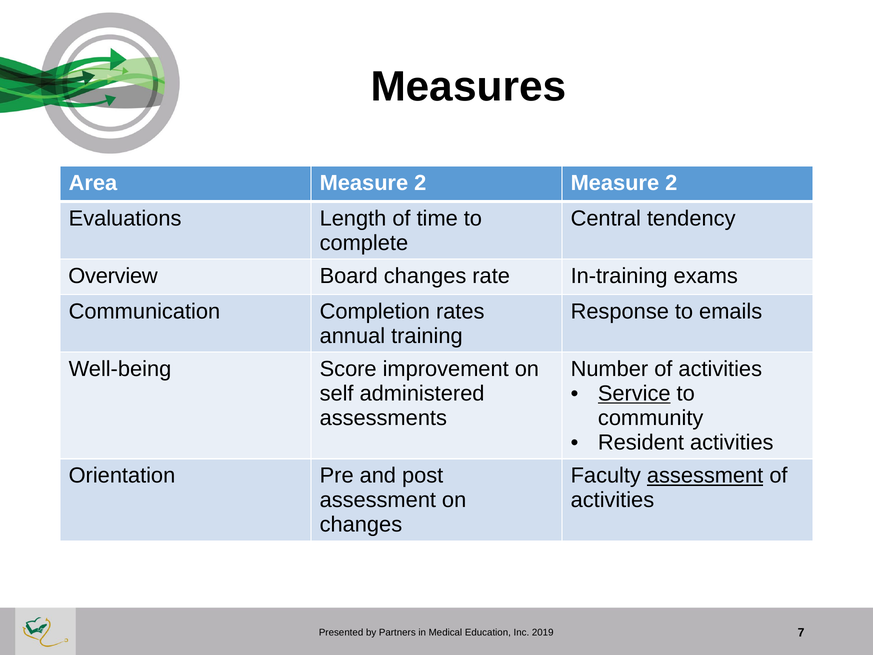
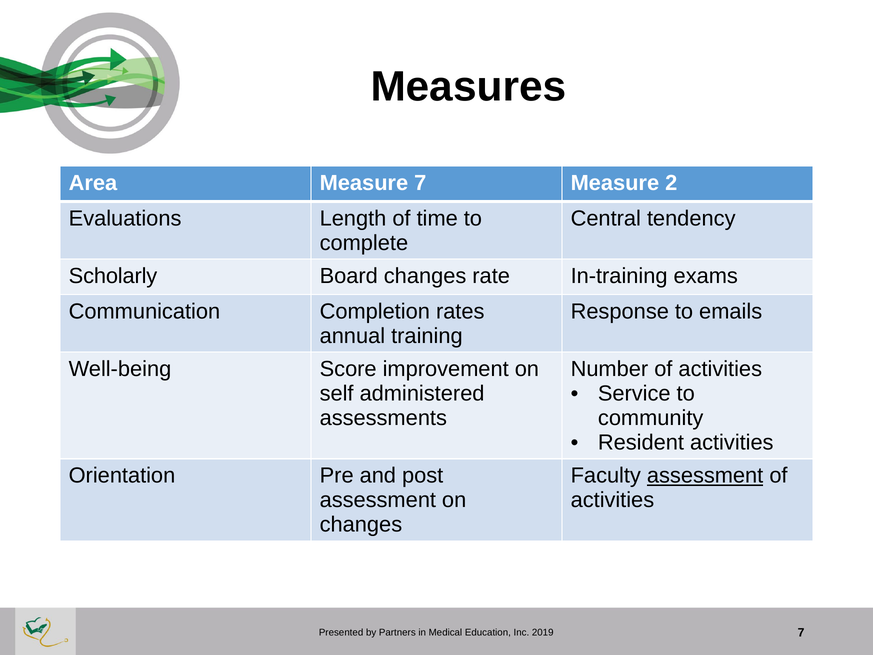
Area Measure 2: 2 -> 7 (420, 183)
Overview: Overview -> Scholarly (113, 276)
Service underline: present -> none (634, 393)
